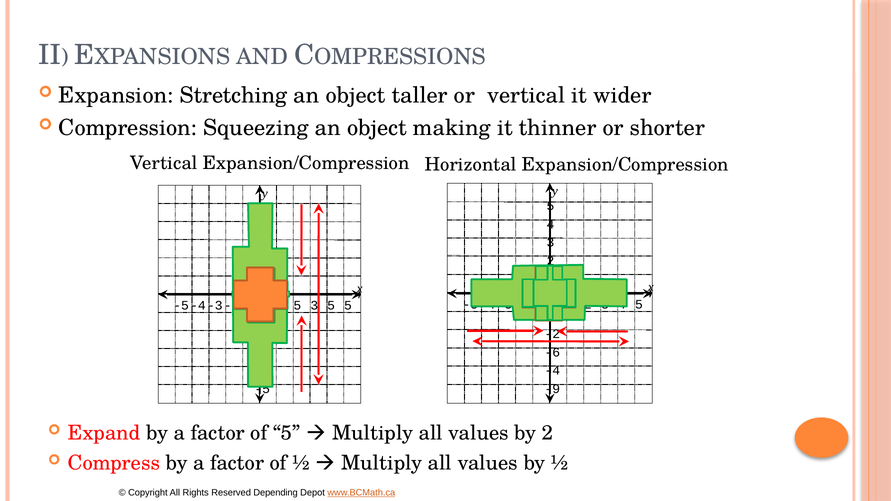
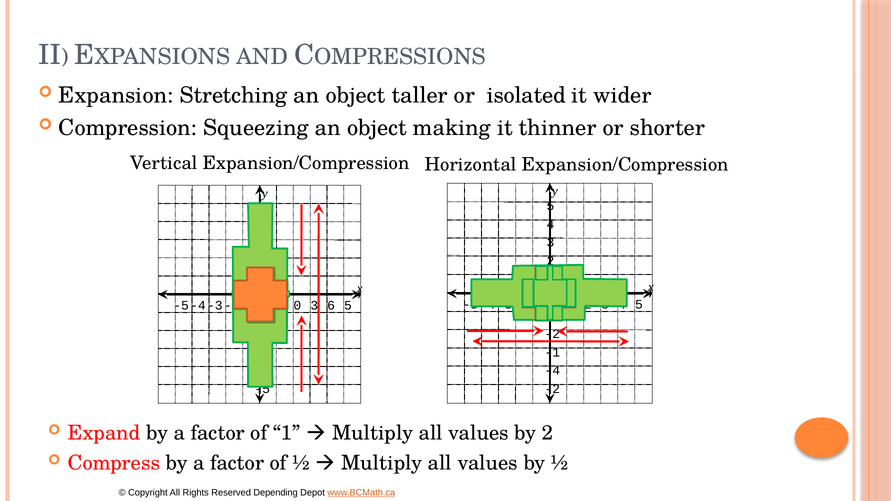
or vertical: vertical -> isolated (526, 95)
5: 5 -> 0 (297, 306)
3 5: 5 -> 6 (331, 306)
-6: -6 -> -1 (552, 352)
-9: -9 -> -2 (552, 389)
of 5: 5 -> 1 (287, 433)
